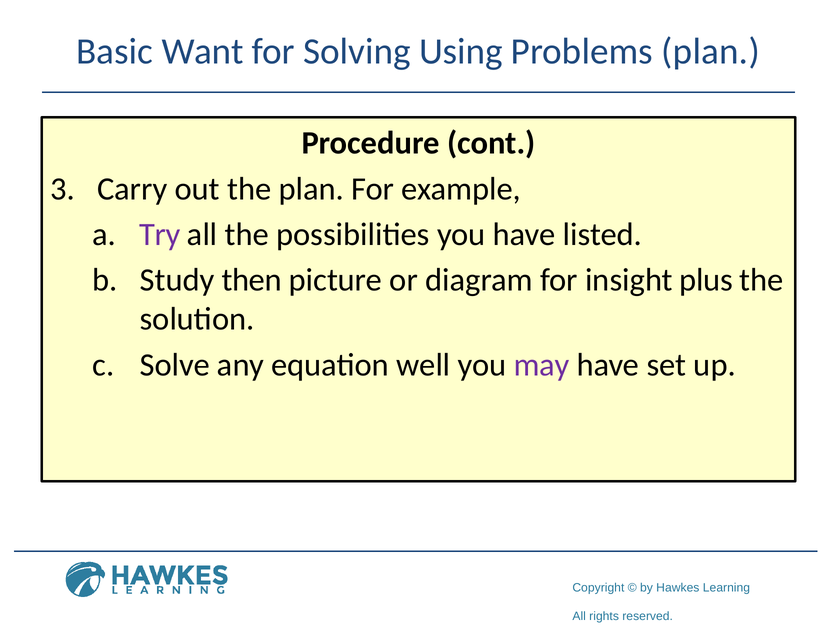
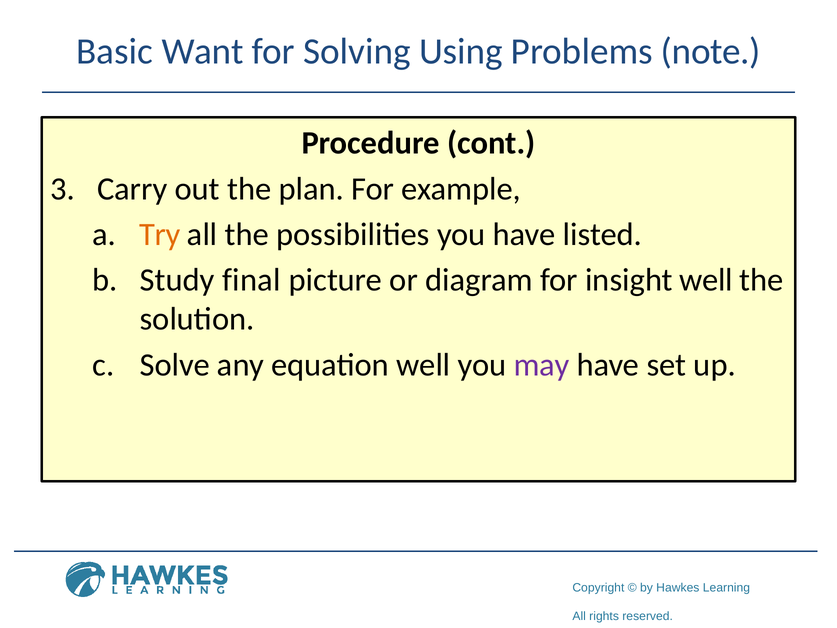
Problems plan: plan -> note (711, 51)
Try colour: purple -> orange (160, 234)
then: then -> final (251, 280)
insight plus: plus -> well (706, 280)
